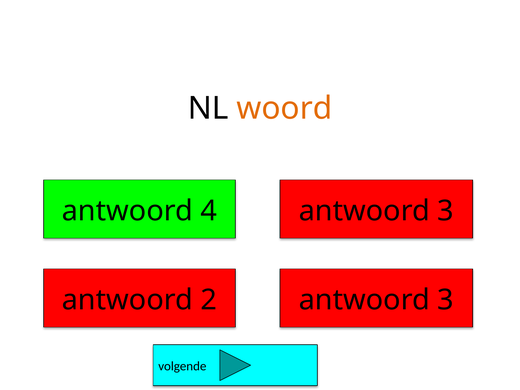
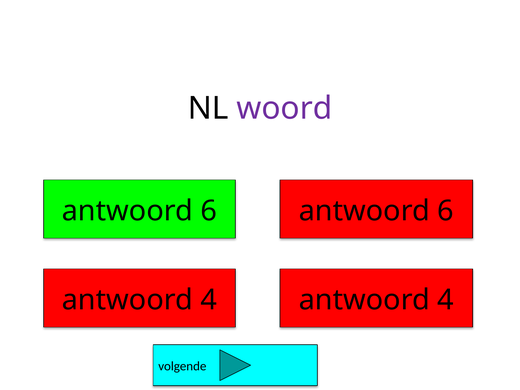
woord colour: orange -> purple (284, 108)
4: 4 -> 6 (209, 211)
3: 3 -> 6 (446, 211)
2: 2 -> 4 (209, 300)
3: 3 -> 4 (446, 300)
